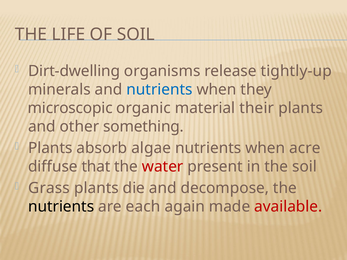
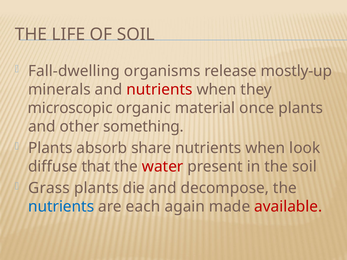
Dirt-dwelling: Dirt-dwelling -> Fall-dwelling (74, 71)
tightly-up: tightly-up -> mostly-up (296, 71)
nutrients colour: blue -> red (159, 90)
their: their -> once (257, 108)
algae: algae -> share (151, 148)
acre: acre -> look (305, 148)
nutrients colour: black -> blue (61, 207)
